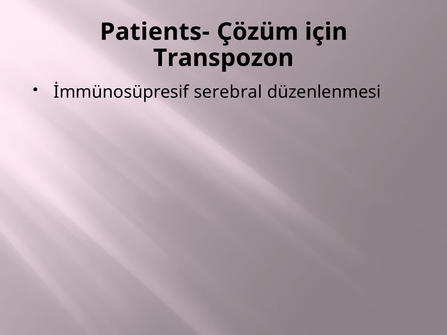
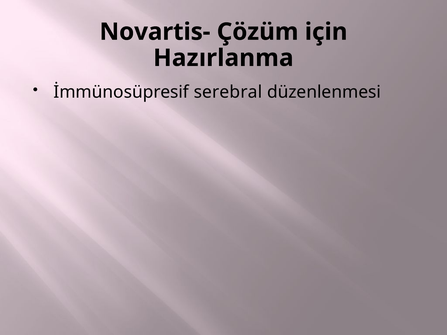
Patients-: Patients- -> Novartis- (155, 32)
Transpozon: Transpozon -> Hazırlanma (223, 58)
